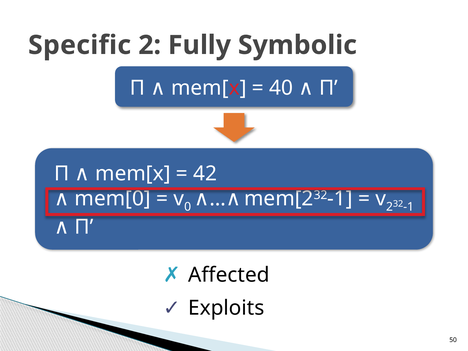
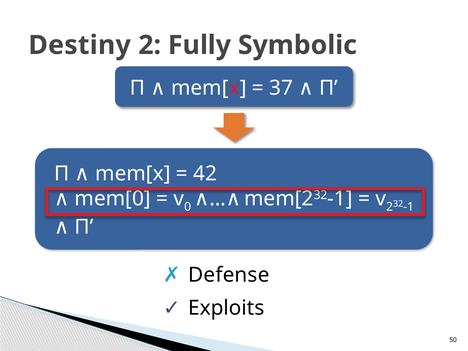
Specific: Specific -> Destiny (80, 45)
40: 40 -> 37 (281, 88)
Affected: Affected -> Defense (229, 275)
